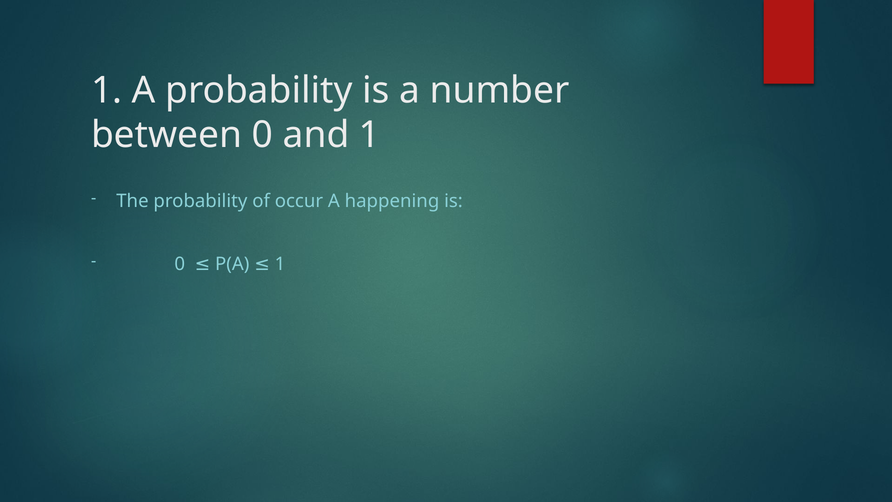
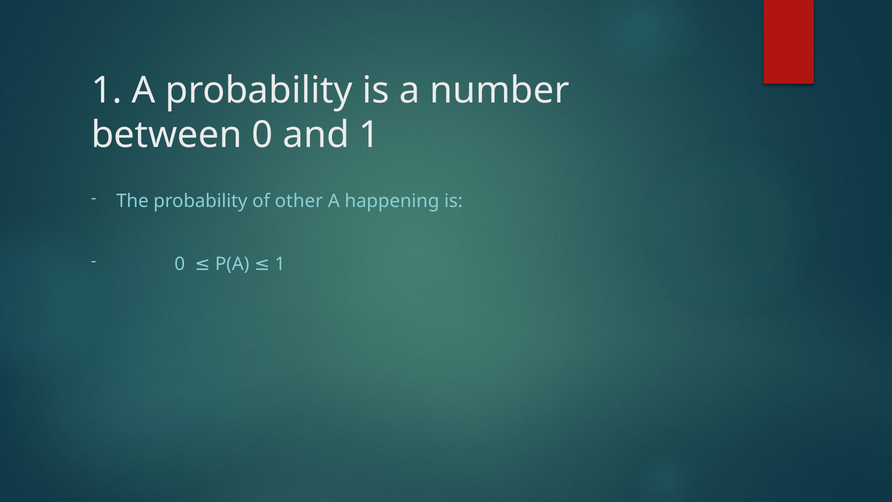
occur: occur -> other (299, 201)
